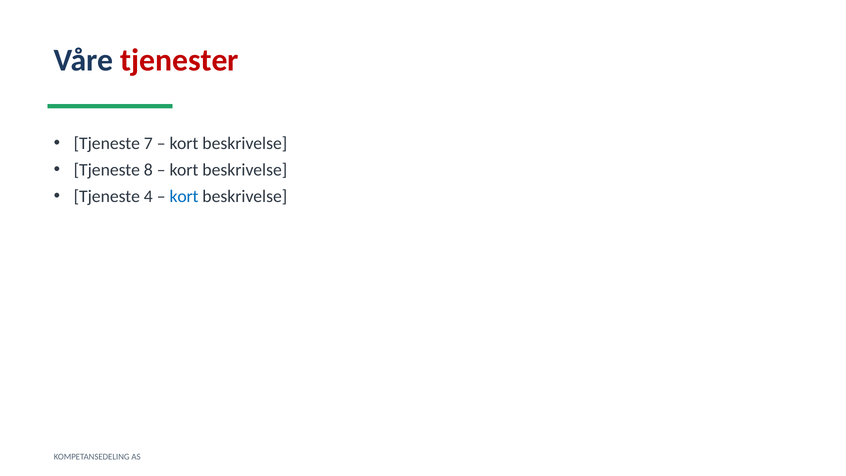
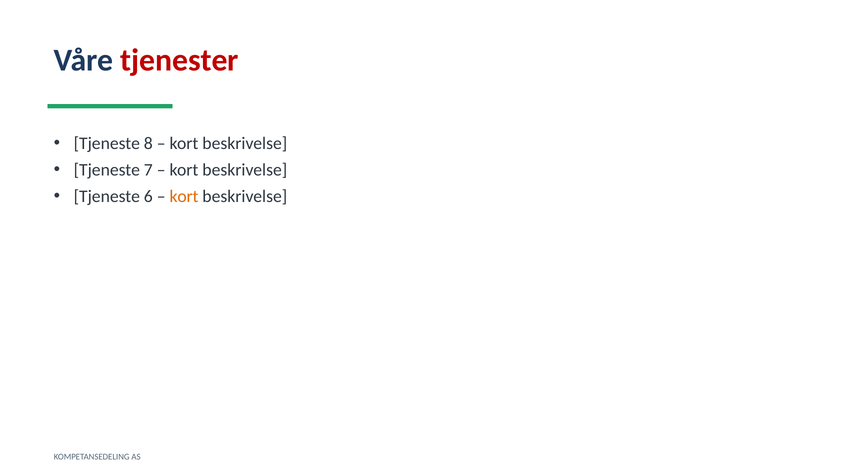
7: 7 -> 8 (148, 143)
8: 8 -> 7 (148, 170)
4: 4 -> 6 (148, 196)
kort colour: blue -> orange (184, 196)
